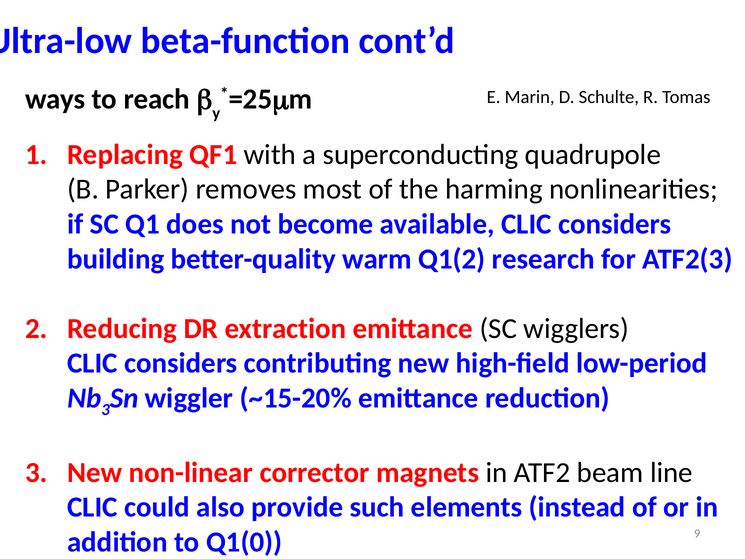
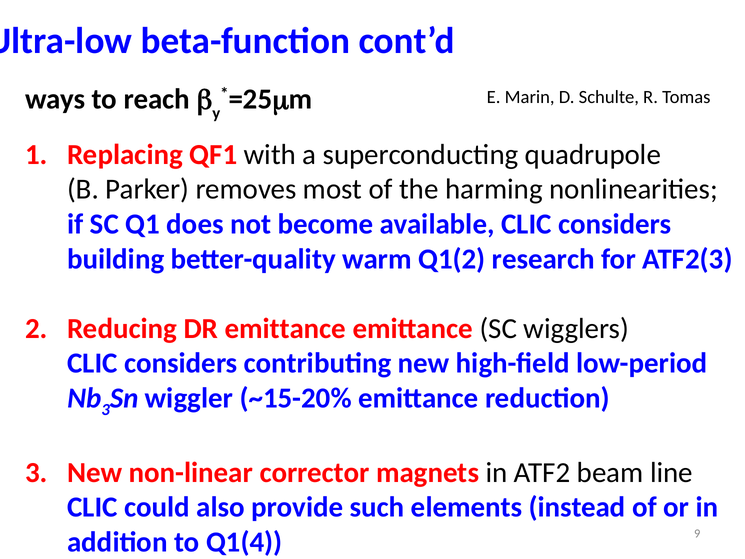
DR extraction: extraction -> emittance (285, 328)
Q1(0: Q1(0 -> Q1(4 (244, 542)
